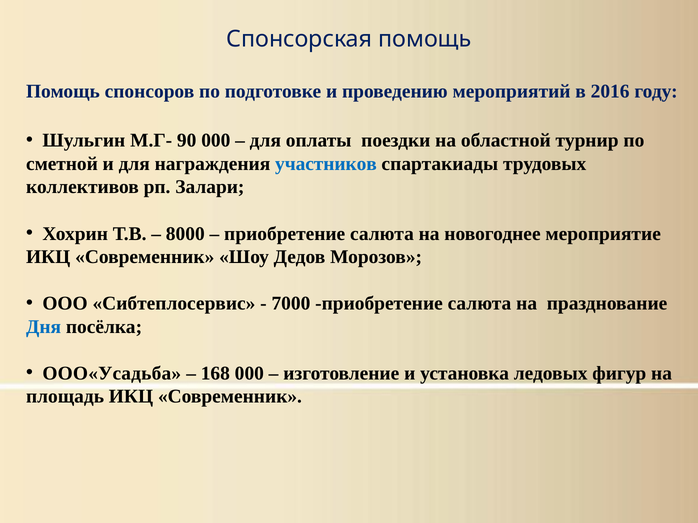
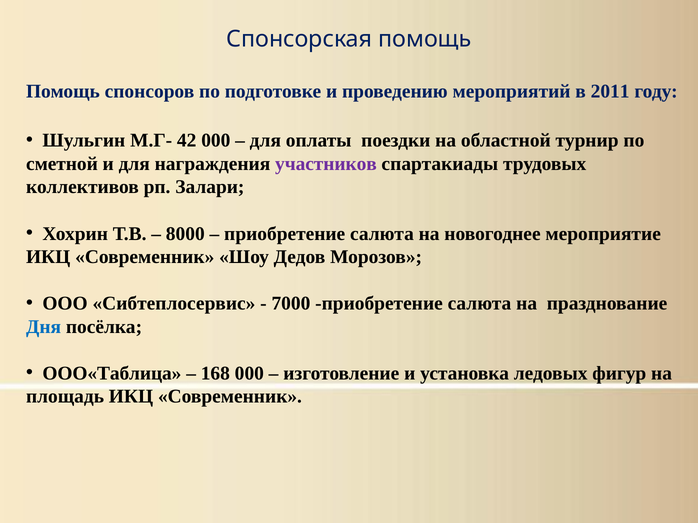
2016: 2016 -> 2011 (610, 91)
90: 90 -> 42 (187, 141)
участников colour: blue -> purple (326, 164)
ООО«Усадьба: ООО«Усадьба -> ООО«Таблица (112, 373)
